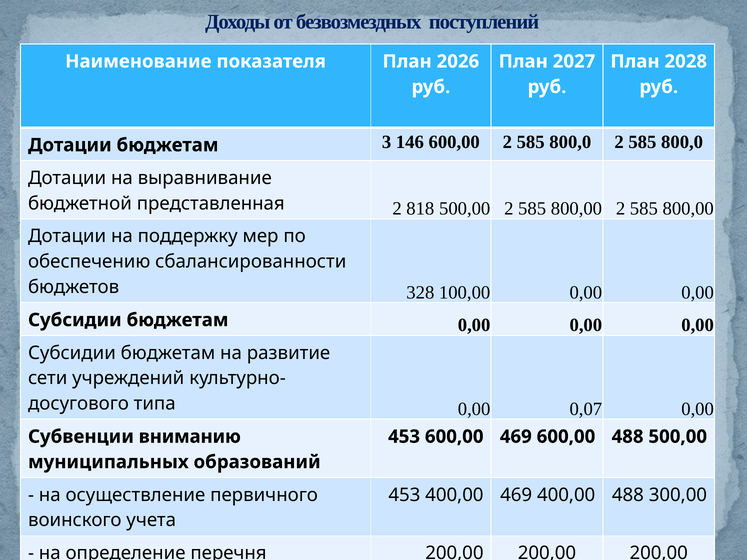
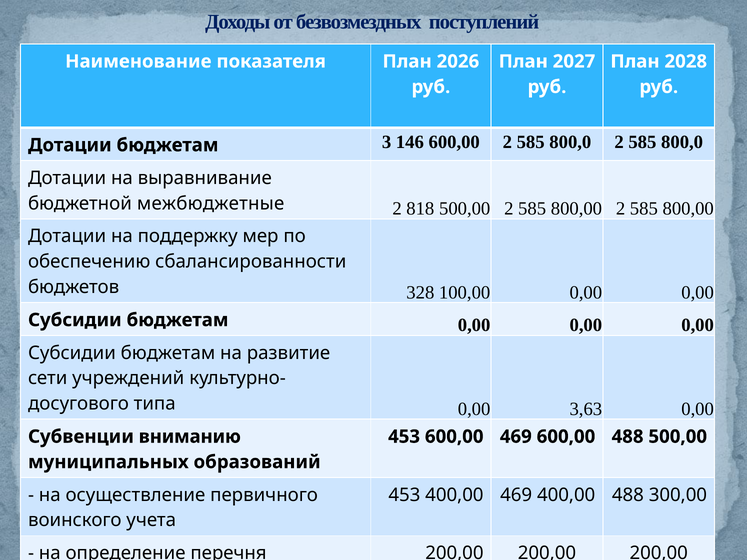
бюджетной представленная: представленная -> межбюджетные (211, 204)
0,07: 0,07 -> 3,63 (586, 409)
